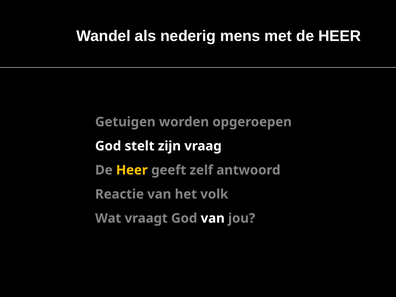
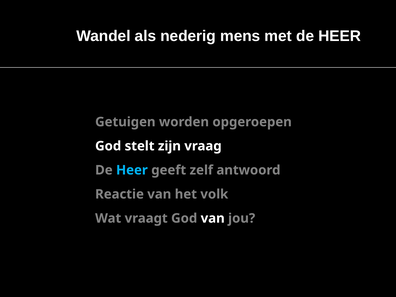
Heer colour: yellow -> light blue (132, 170)
